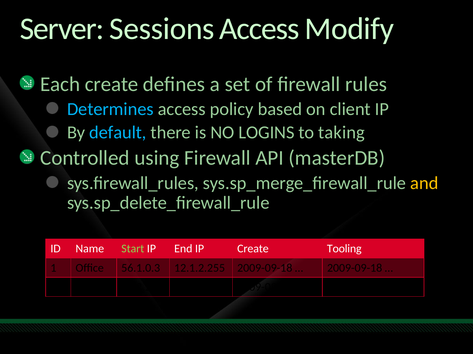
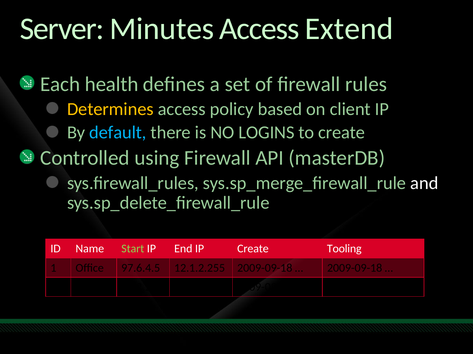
Sessions: Sessions -> Minutes (162, 29)
Modify: Modify -> Extend (349, 29)
Each create: create -> health (112, 84)
Determines colour: light blue -> yellow (110, 109)
to taking: taking -> create (342, 133)
and colour: yellow -> white (424, 183)
56.1.0.3: 56.1.0.3 -> 97.6.4.5 (141, 268)
